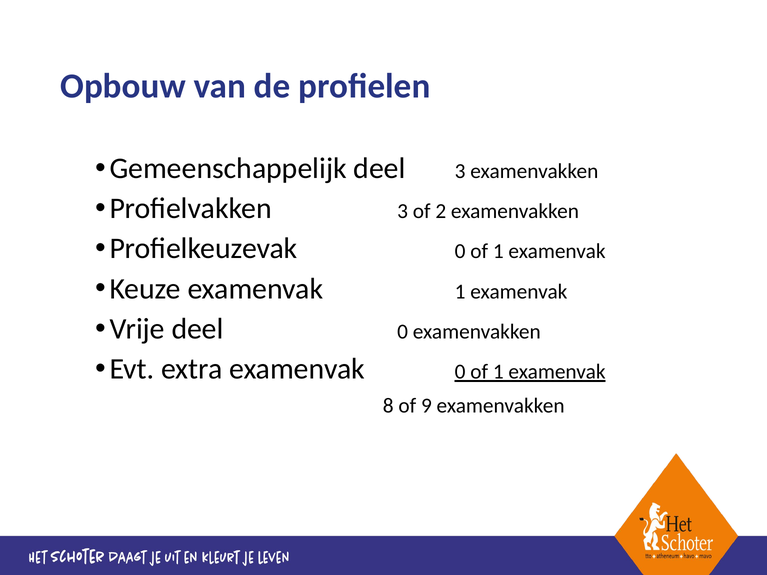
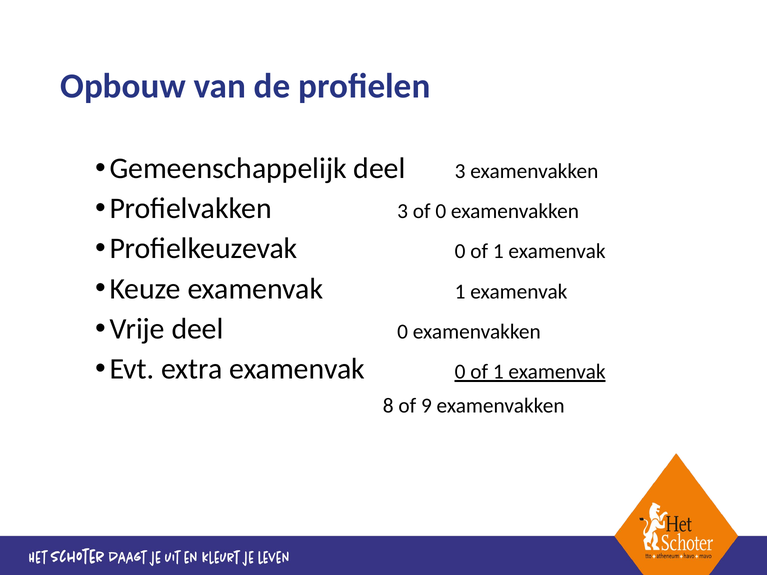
of 2: 2 -> 0 (441, 211)
